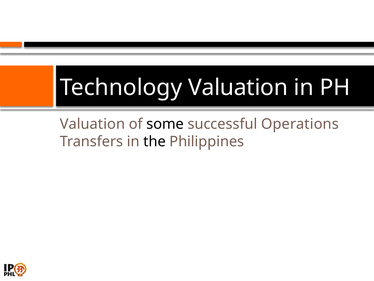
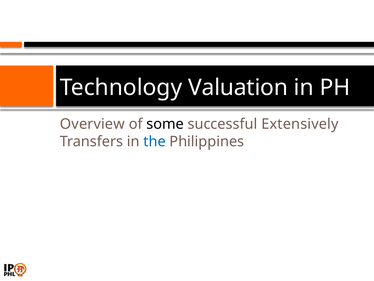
Valuation: Valuation -> Overview (92, 124)
Operations: Operations -> Extensively (300, 124)
the colour: black -> blue (155, 141)
